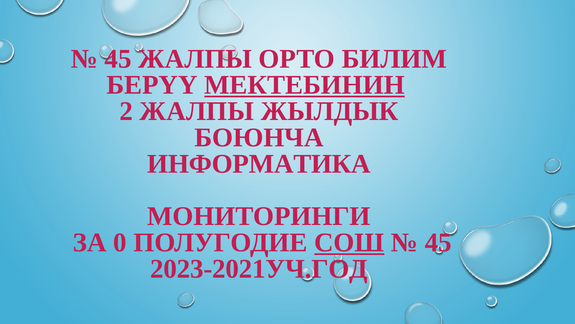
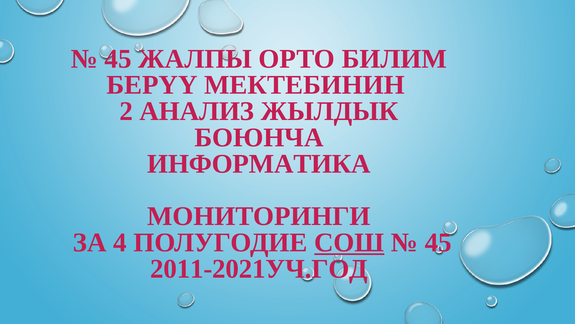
МЕКТЕБИНИН underline: present -> none (304, 85)
2 ЖАЛПЫ: ЖАЛПЫ -> АНАЛИЗ (197, 111)
0: 0 -> 4 (120, 242)
2023-2021УЧ.ГОД: 2023-2021УЧ.ГОД -> 2011-2021УЧ.ГОД (259, 268)
